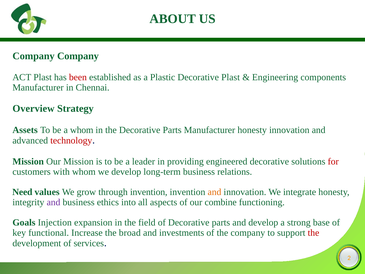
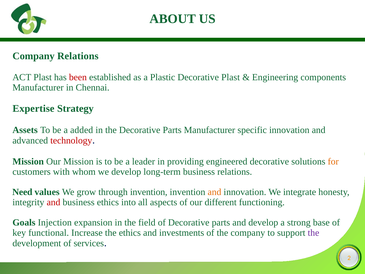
Company Company: Company -> Relations (78, 56)
Overview: Overview -> Expertise (33, 108)
a whom: whom -> added (82, 130)
Manufacturer honesty: honesty -> specific (252, 130)
for colour: red -> orange (333, 161)
and colour: purple -> red (53, 202)
combine: combine -> different (221, 202)
the broad: broad -> ethics (130, 232)
the colour: red -> purple (314, 232)
